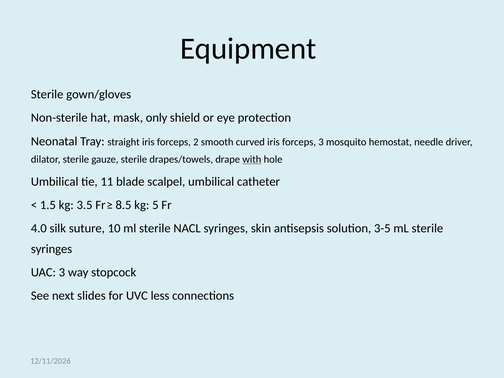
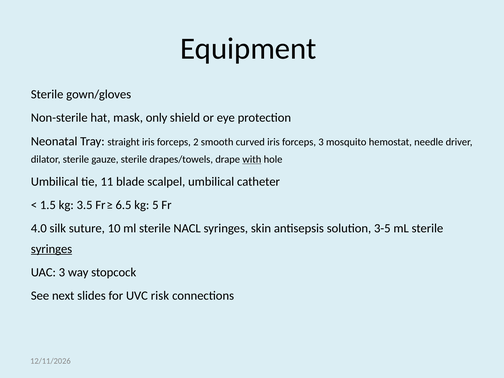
8.5: 8.5 -> 6.5 (123, 205)
syringes underline: none -> present (52, 249)
less: less -> risk (160, 296)
